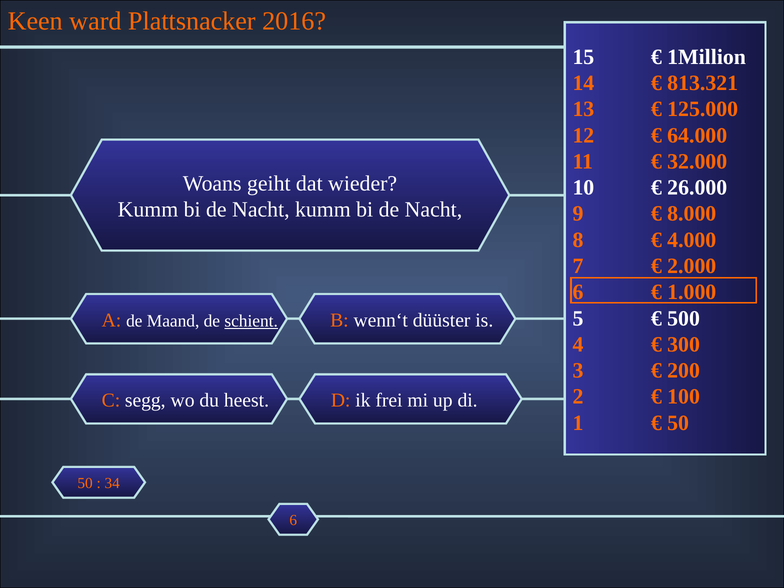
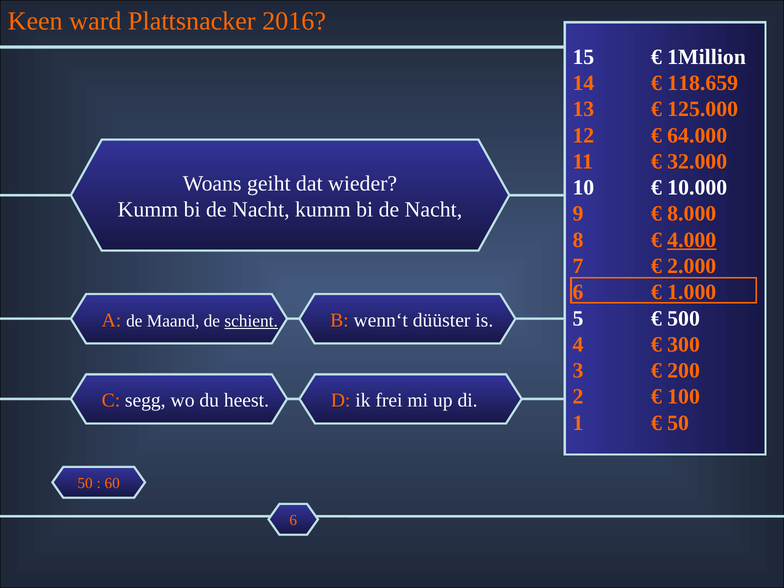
813.321: 813.321 -> 118.659 (703, 83)
26.000: 26.000 -> 10.000 (697, 188)
4.000 underline: none -> present (692, 240)
34: 34 -> 60 (112, 483)
